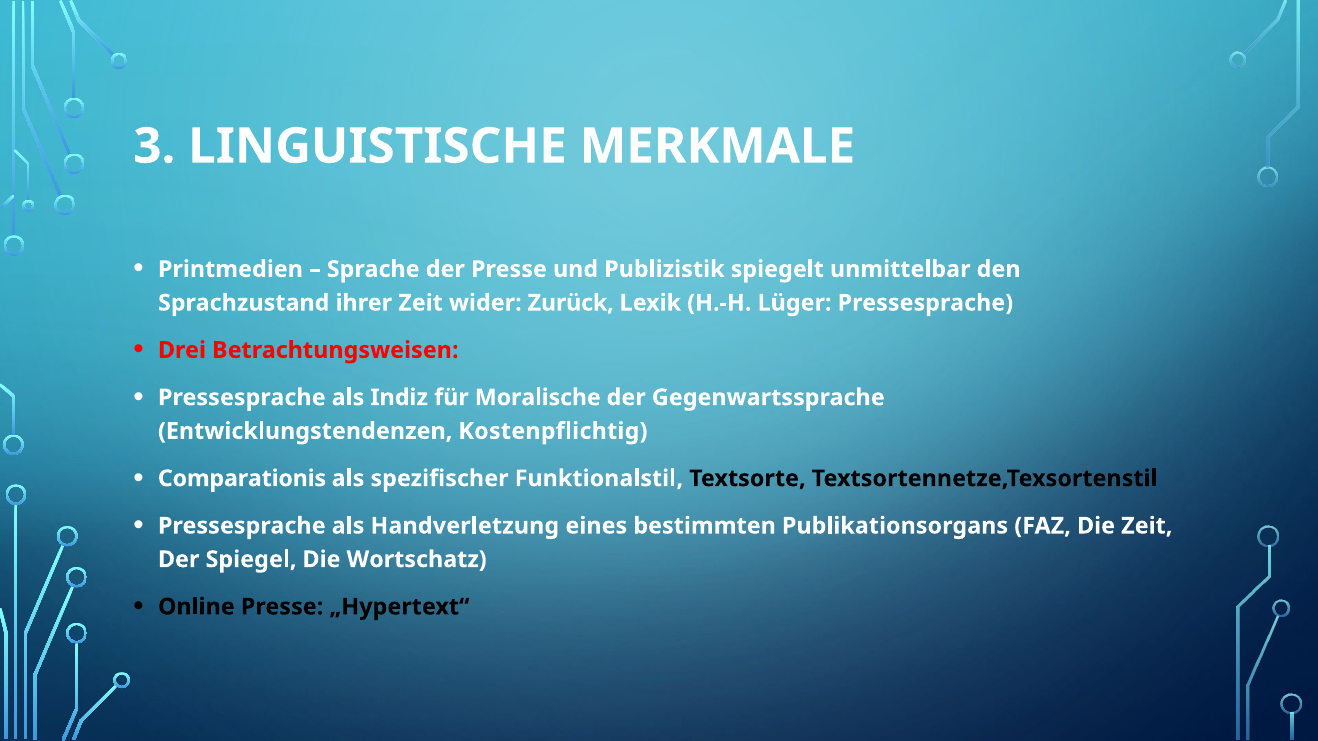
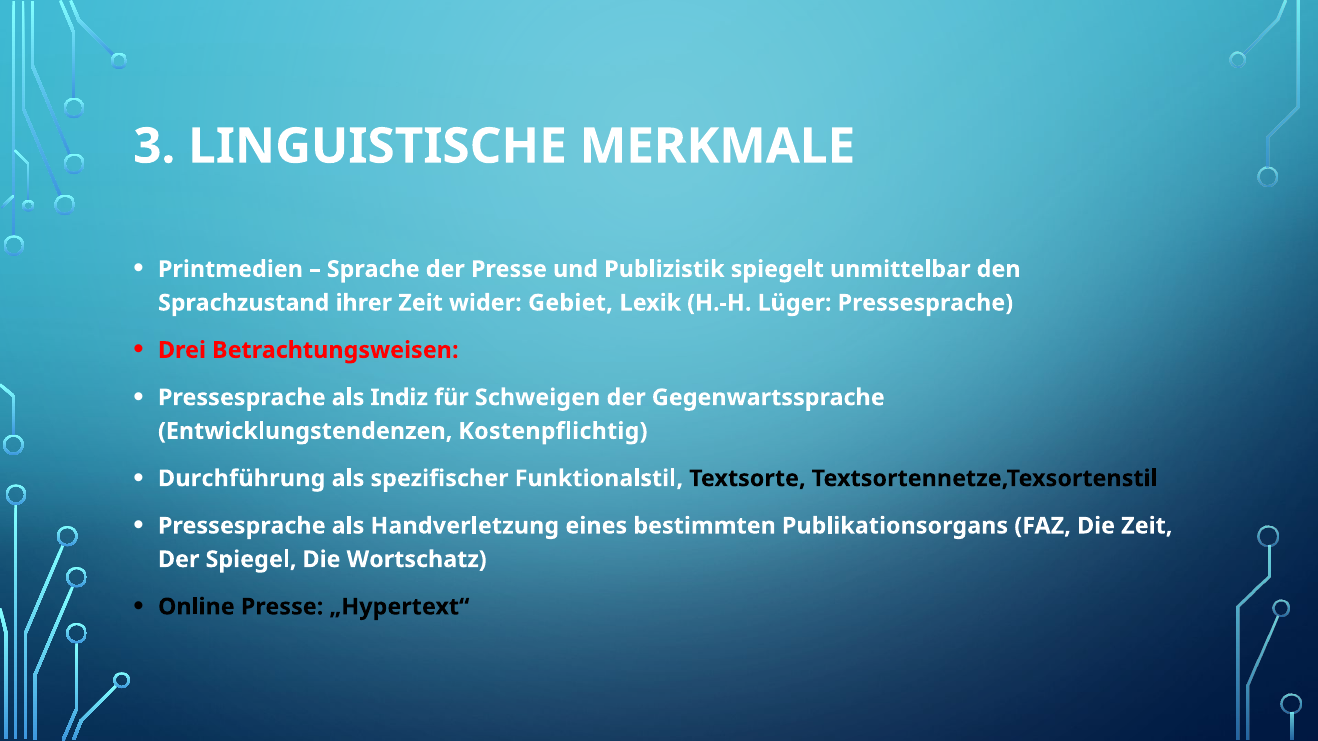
Zurück: Zurück -> Gebiet (570, 303)
Moralische: Moralische -> Schweigen (538, 398)
Comparationis: Comparationis -> Durchführung (242, 479)
